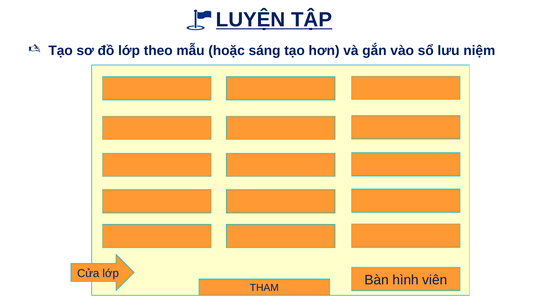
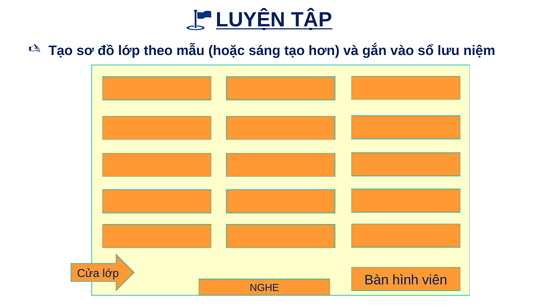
THAM: THAM -> NGHE (264, 288)
